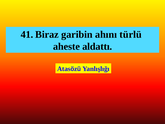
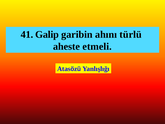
Biraz: Biraz -> Galip (47, 34)
aldattı: aldattı -> etmeli (97, 46)
